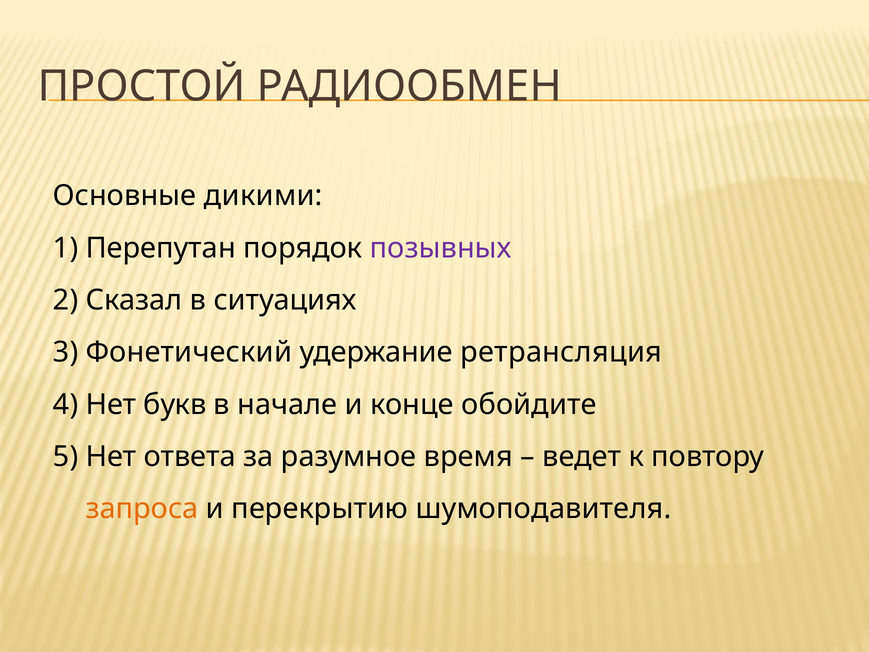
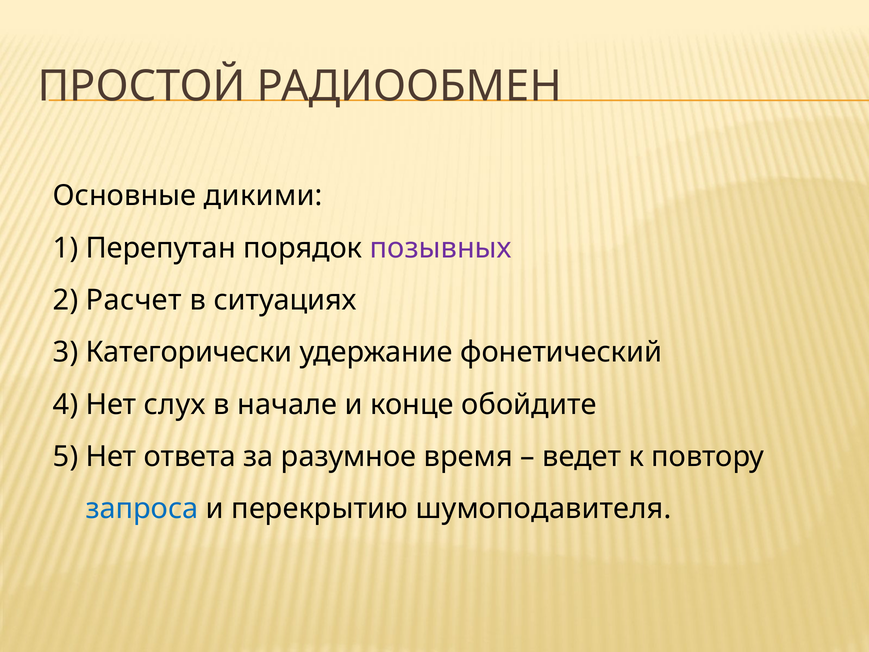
Сказал: Сказал -> Расчет (134, 300)
Фонетический: Фонетический -> Категорически (189, 352)
ретрансляция: ретрансляция -> фонетический (561, 352)
букв: букв -> слух (175, 404)
запроса colour: orange -> blue (142, 509)
